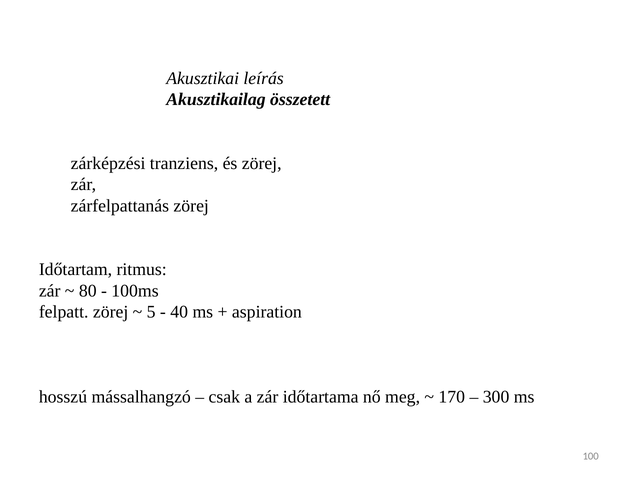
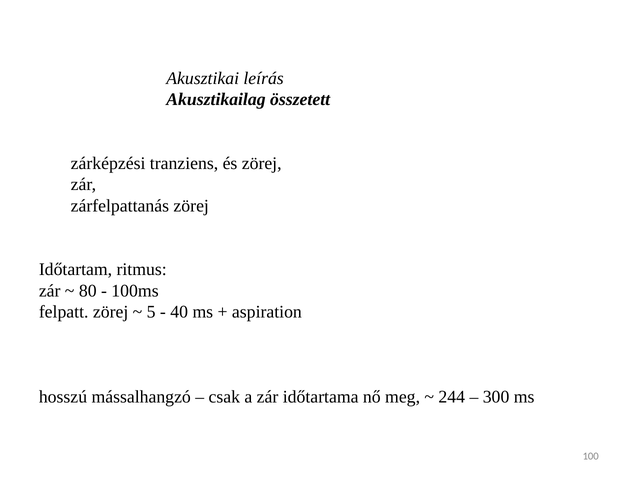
170: 170 -> 244 (452, 397)
